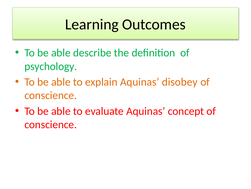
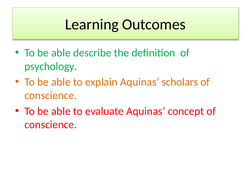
disobey: disobey -> scholars (180, 82)
